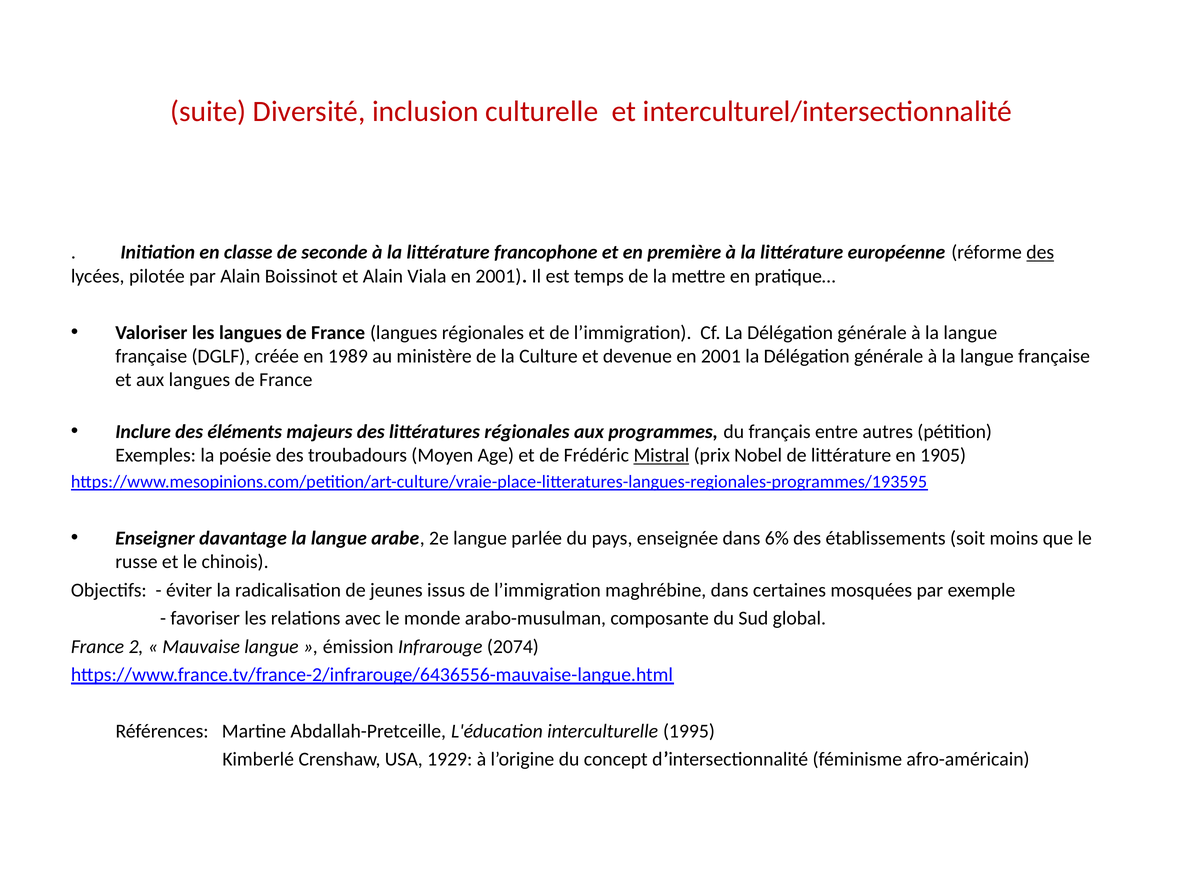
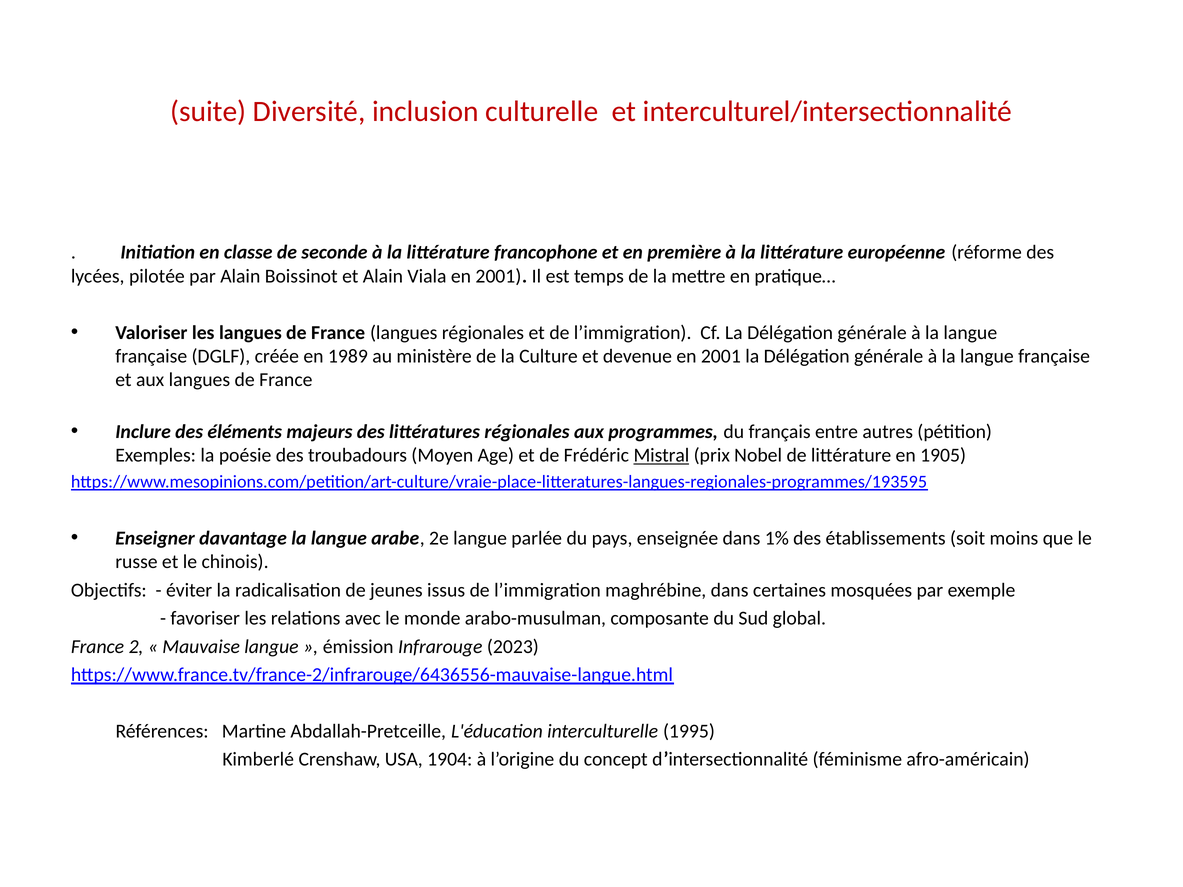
des underline: present -> none (1040, 252)
6%: 6% -> 1% (777, 538)
2074: 2074 -> 2023 (513, 647)
1929: 1929 -> 1904 (450, 759)
